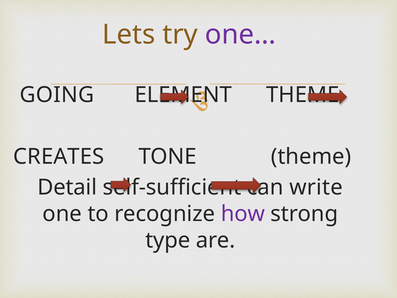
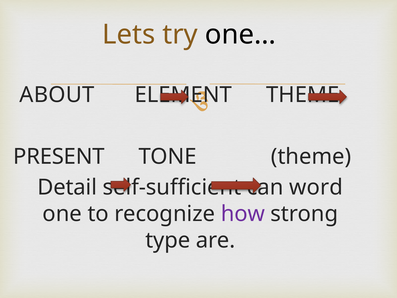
one… colour: purple -> black (240, 34)
GOING: GOING -> ABOUT (57, 95)
CREATES: CREATES -> PRESENT (59, 156)
write: write -> word (316, 187)
